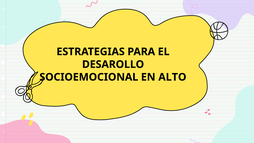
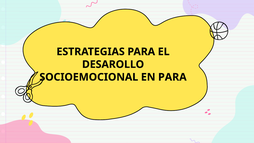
EN ALTO: ALTO -> PARA (172, 77)
